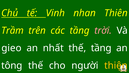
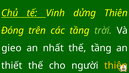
nhan: nhan -> dửng (85, 13)
Trầm: Trầm -> Đóng (13, 30)
trời colour: pink -> light green (103, 30)
tông: tông -> thiết (12, 65)
